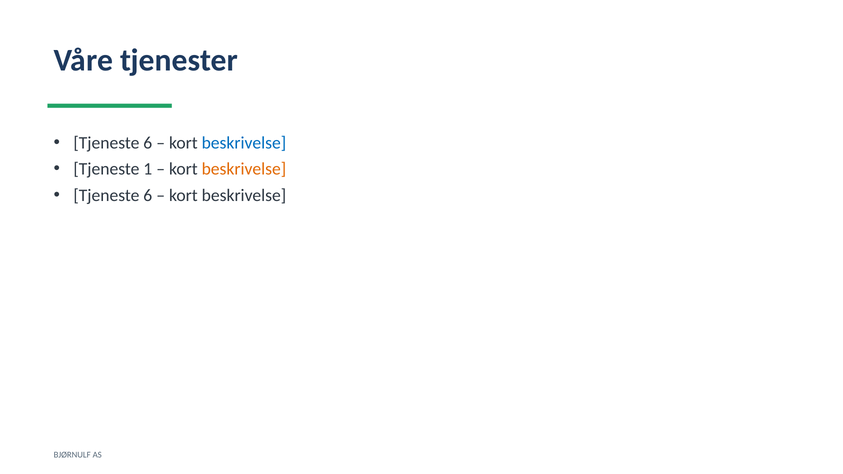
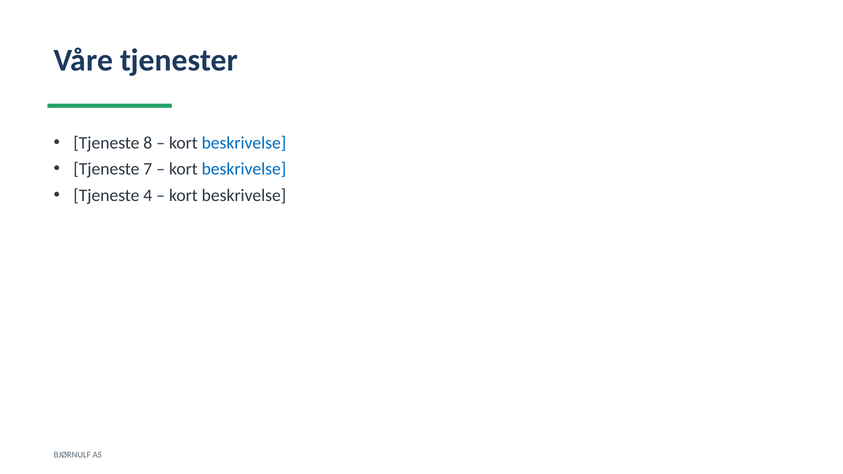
6: 6 -> 8 (148, 143)
1: 1 -> 7 (148, 169)
beskrivelse colour: orange -> blue (244, 169)
6: 6 -> 4 (148, 195)
